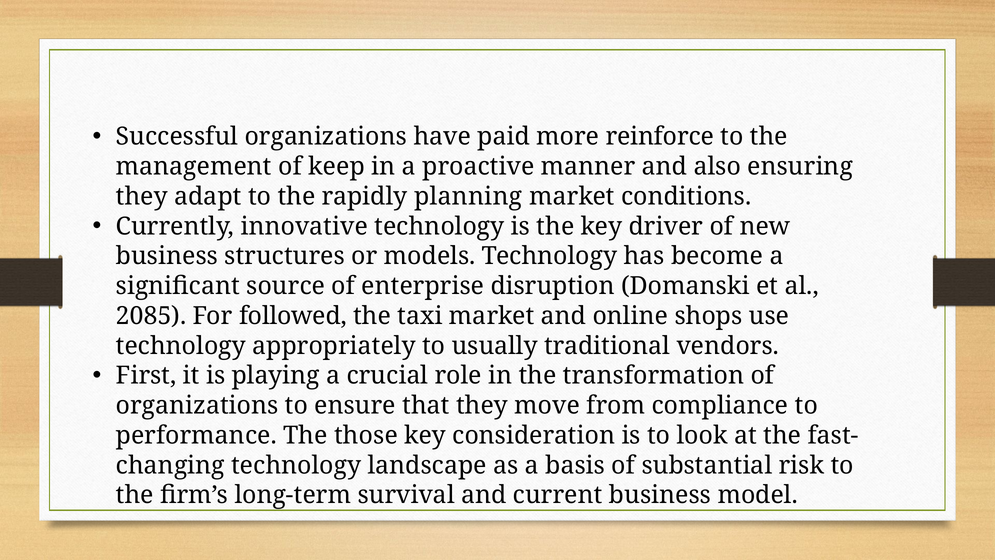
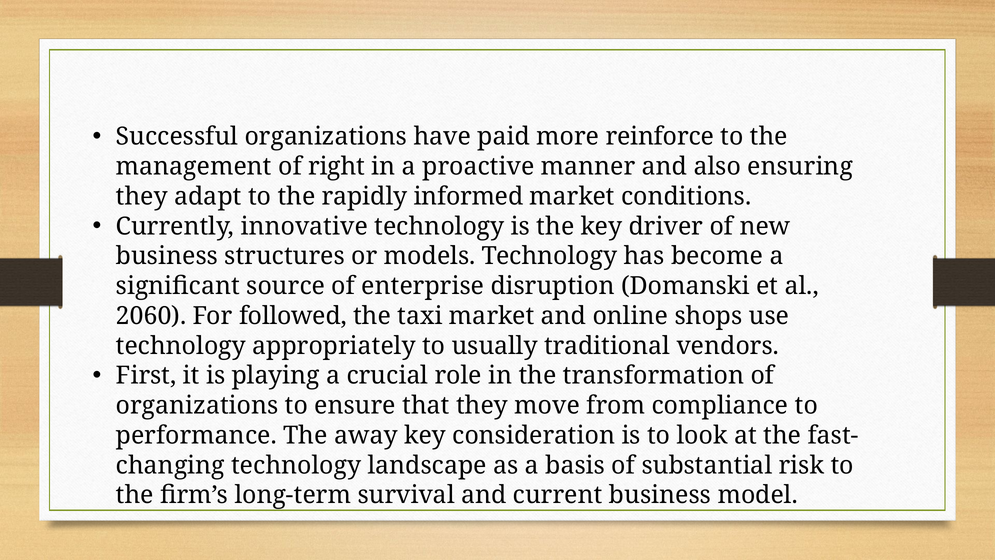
keep: keep -> right (337, 167)
planning: planning -> informed (468, 196)
2085: 2085 -> 2060 (151, 316)
those: those -> away (366, 435)
